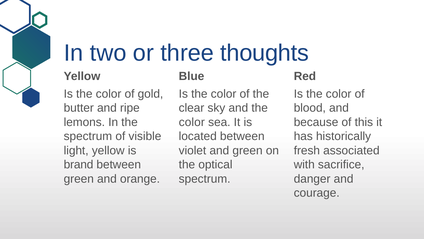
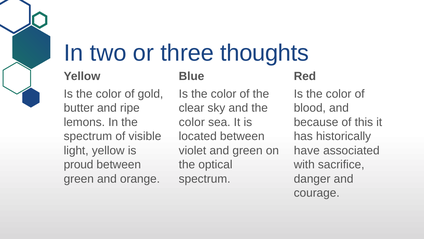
fresh: fresh -> have (307, 150)
brand: brand -> proud (79, 164)
